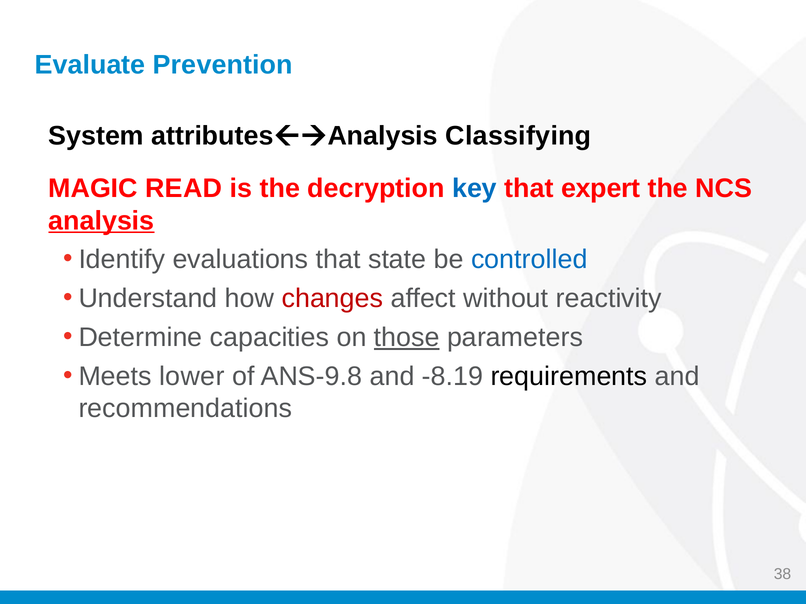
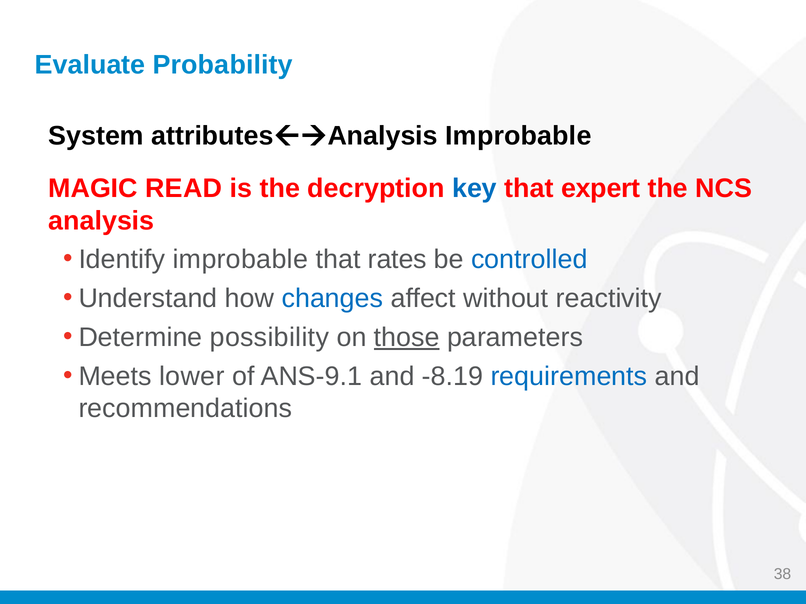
Prevention: Prevention -> Probability (223, 65)
Analysis Classifying: Classifying -> Improbable (518, 136)
analysis underline: present -> none (101, 221)
Identify evaluations: evaluations -> improbable (240, 260)
state: state -> rates (397, 260)
changes colour: red -> blue (332, 299)
capacities: capacities -> possibility (269, 338)
ANS-9.8: ANS-9.8 -> ANS-9.1 (311, 377)
requirements colour: black -> blue (569, 377)
